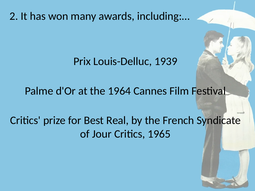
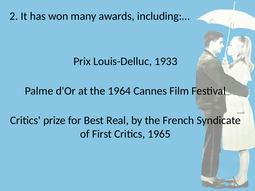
1939: 1939 -> 1933 (166, 62)
Jour: Jour -> First (102, 134)
